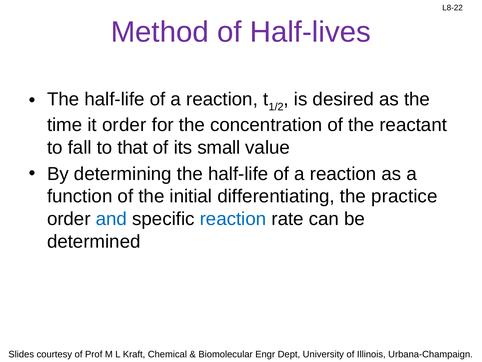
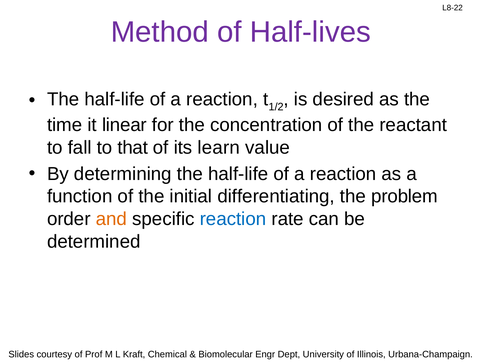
it order: order -> linear (124, 125)
small: small -> learn (219, 147)
practice: practice -> problem (405, 196)
and colour: blue -> orange (111, 219)
